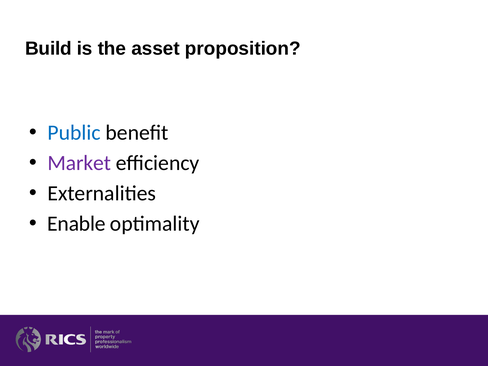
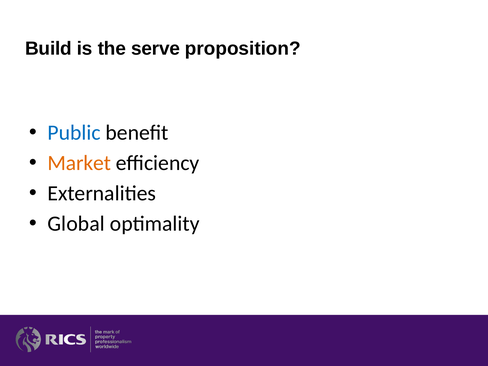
asset: asset -> serve (156, 49)
Market colour: purple -> orange (79, 163)
Enable: Enable -> Global (76, 224)
